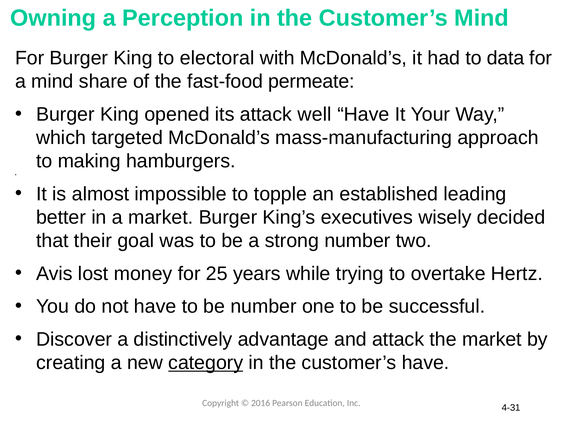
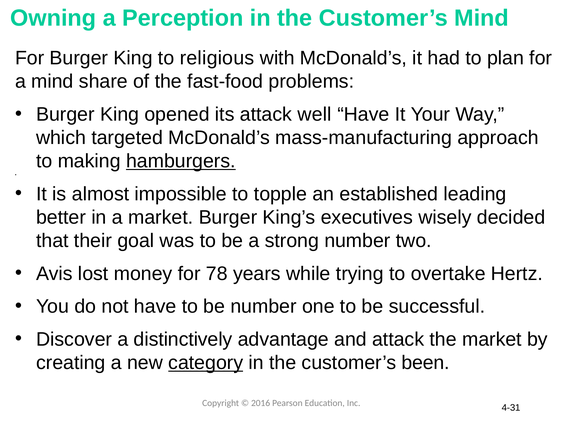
electoral: electoral -> religious (217, 58)
data: data -> plan (506, 58)
permeate: permeate -> problems (311, 82)
hamburgers underline: none -> present (181, 161)
25: 25 -> 78 (217, 274)
customer’s have: have -> been (426, 363)
